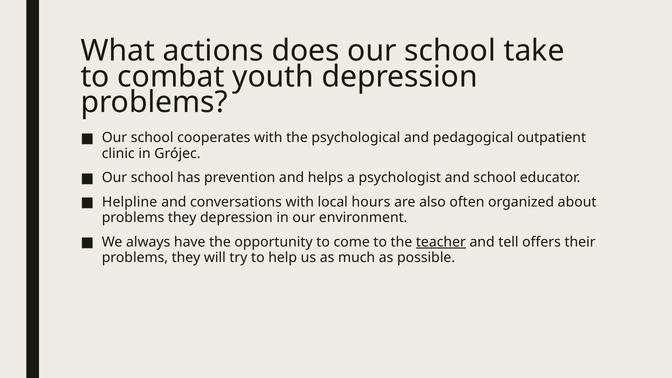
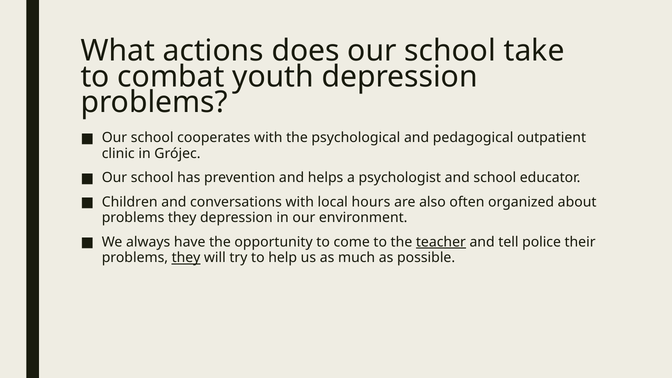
Helpline: Helpline -> Children (130, 202)
offers: offers -> police (542, 242)
they underline: none -> present (186, 258)
